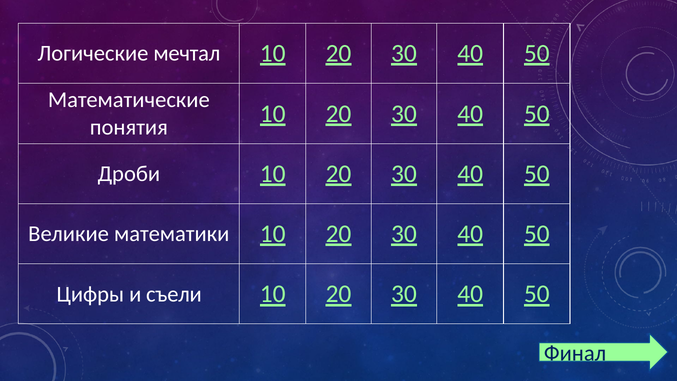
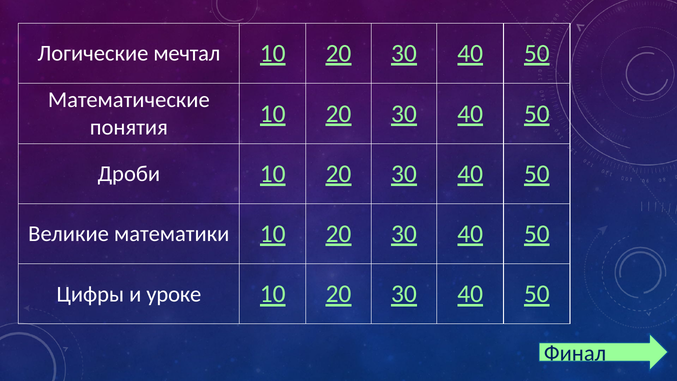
съели: съели -> уроке (174, 294)
